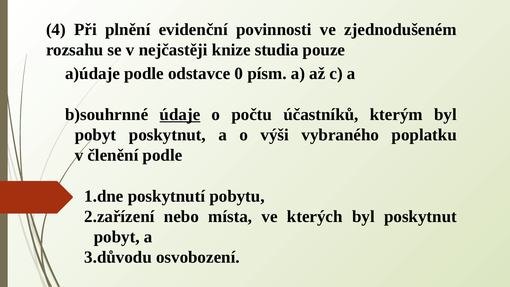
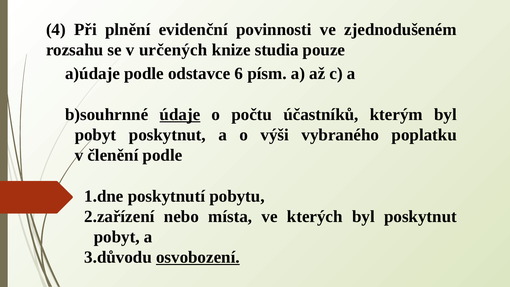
nejčastěji: nejčastěji -> určených (173, 50)
0: 0 -> 6 (239, 74)
osvobození underline: none -> present (198, 257)
